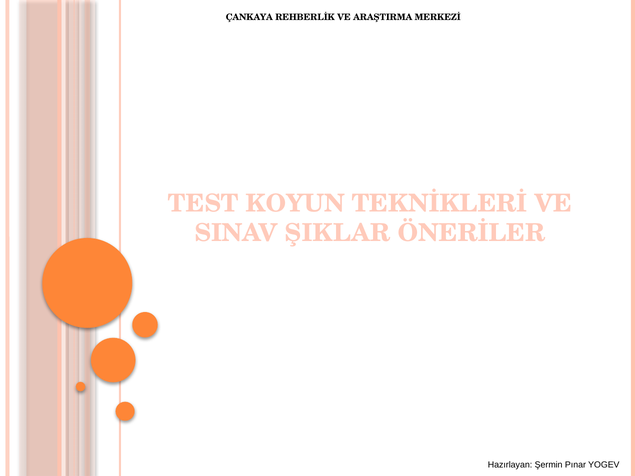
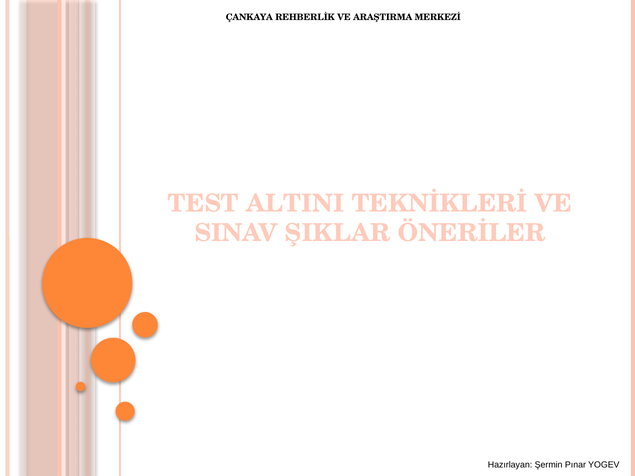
KOYUN: KOYUN -> ALTINI (295, 204)
